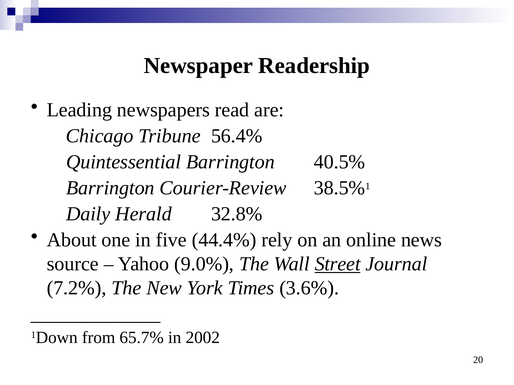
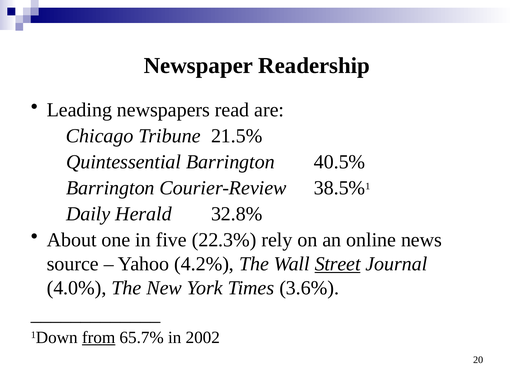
56.4%: 56.4% -> 21.5% (237, 136)
44.4%: 44.4% -> 22.3% (224, 240)
9.0%: 9.0% -> 4.2% (204, 264)
7.2%: 7.2% -> 4.0% (77, 288)
from underline: none -> present (99, 338)
